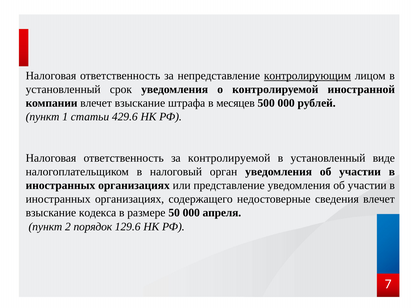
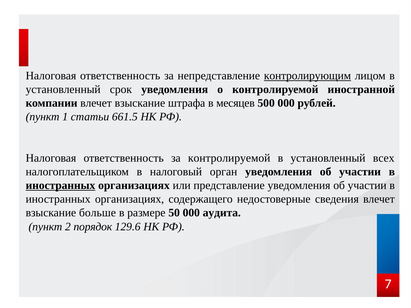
429.6: 429.6 -> 661.5 (125, 117)
виде: виде -> всех (384, 158)
иностранных underline: none -> present (60, 186)
кодекса: кодекса -> больше (97, 213)
апреля: апреля -> аудита (222, 213)
